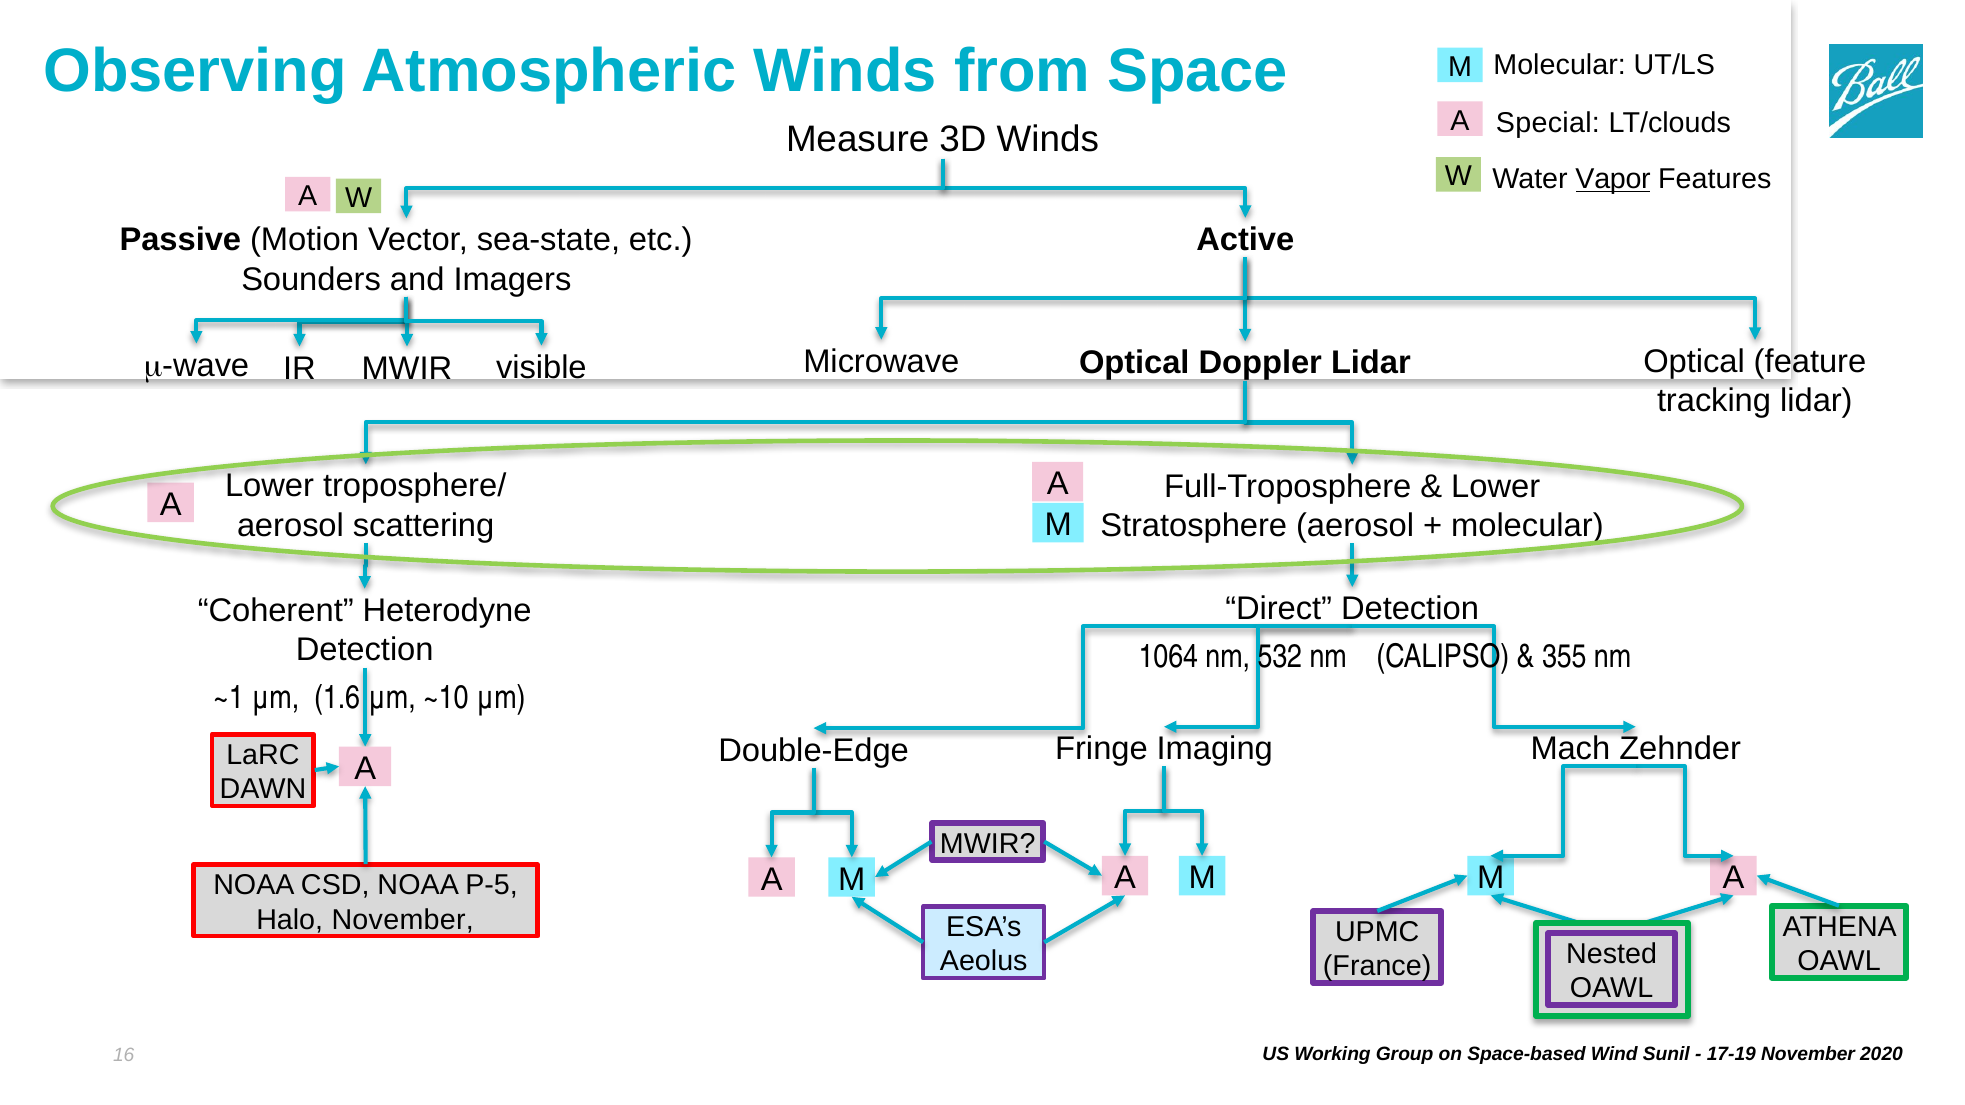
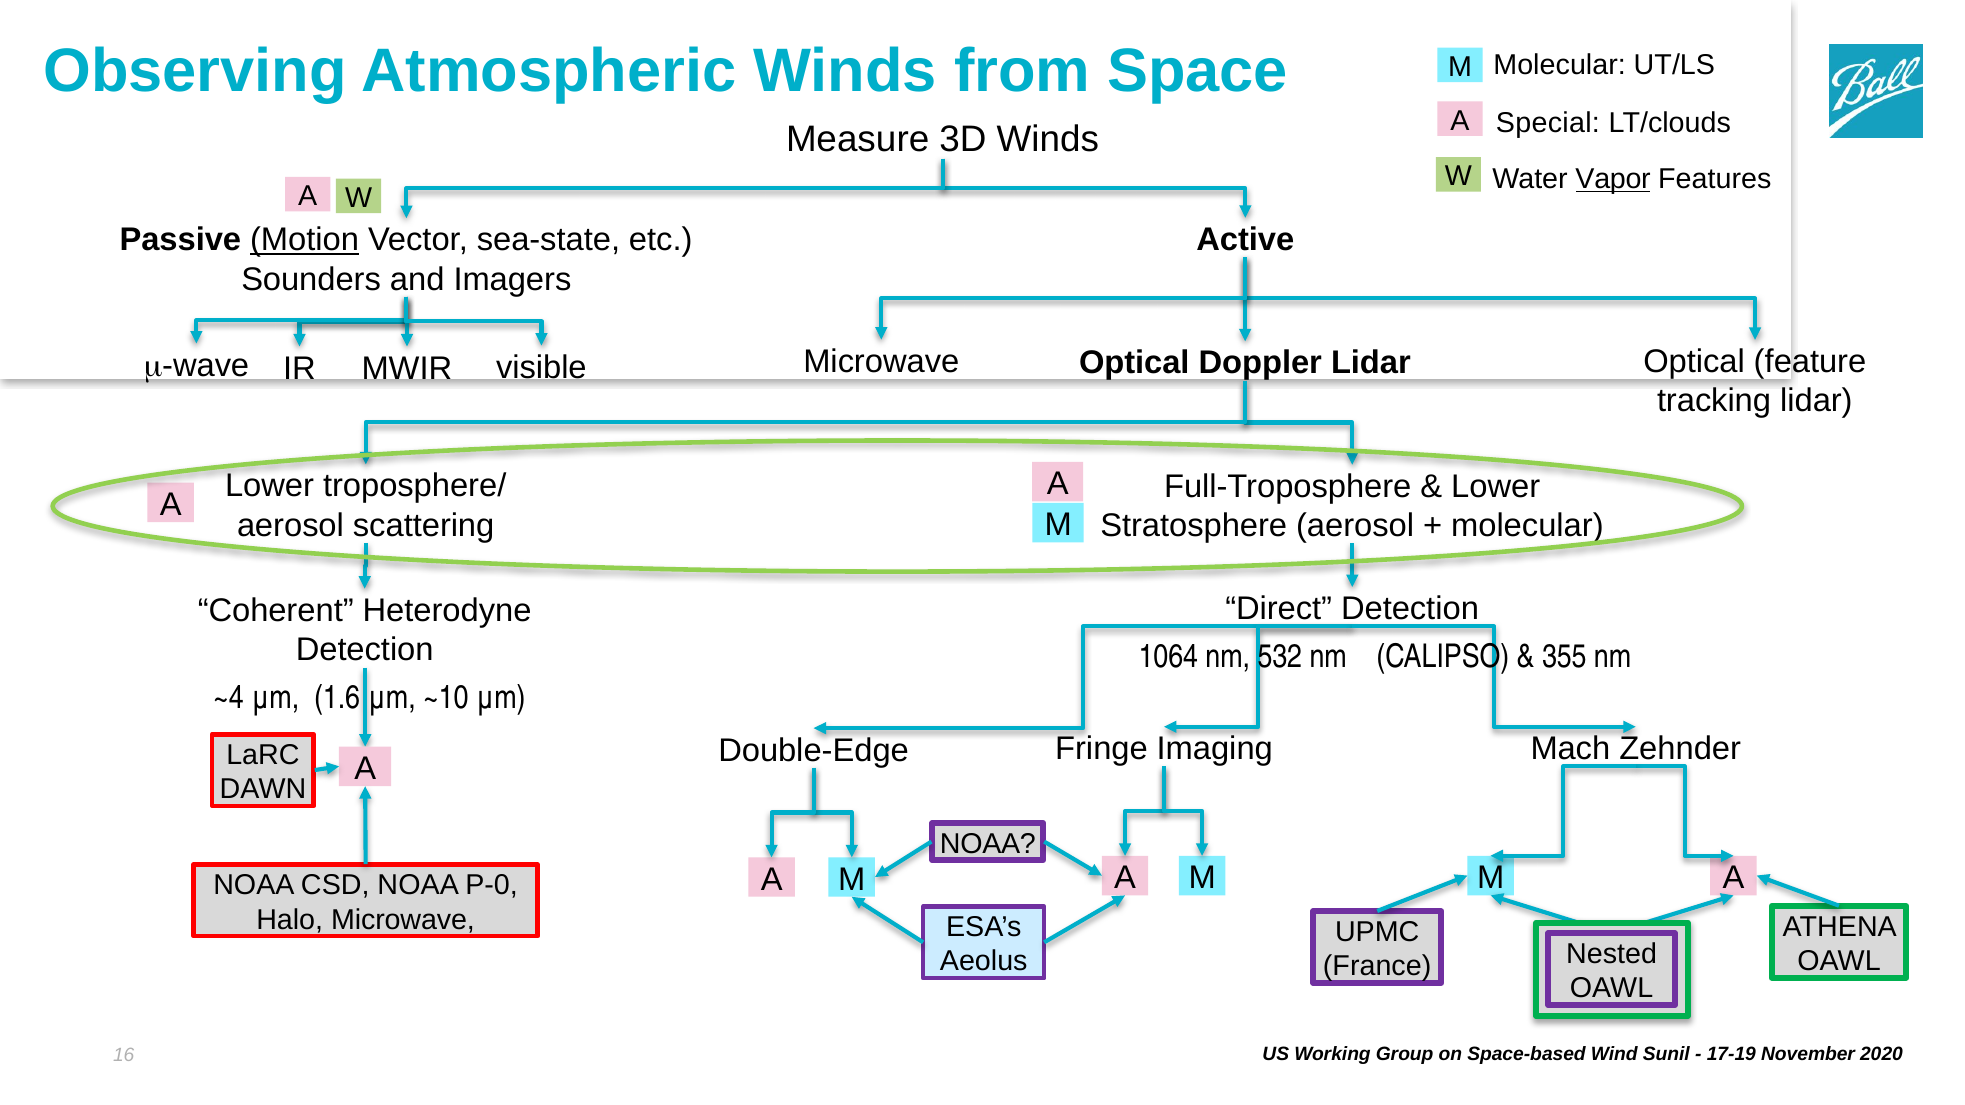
Motion underline: none -> present (305, 240)
~1: ~1 -> ~4 (228, 698)
MWIR: MWIR -> NOAA (988, 844)
P-5: P-5 -> P-0 (492, 885)
Halo November: November -> Microwave (403, 920)
